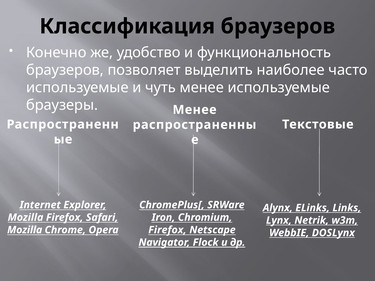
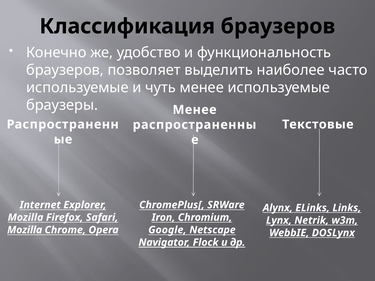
Firefox: Firefox -> Google (167, 230)
